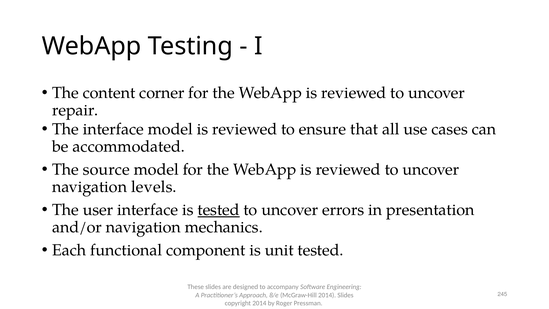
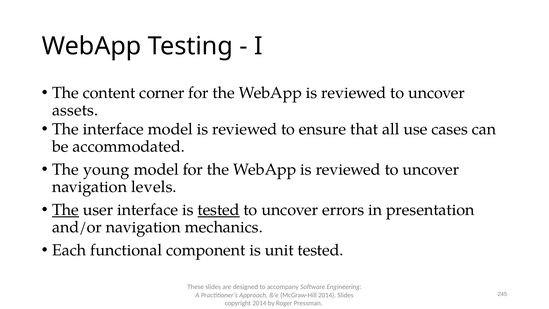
repair: repair -> assets (75, 110)
source: source -> young (106, 169)
The underline: none -> present (66, 210)
